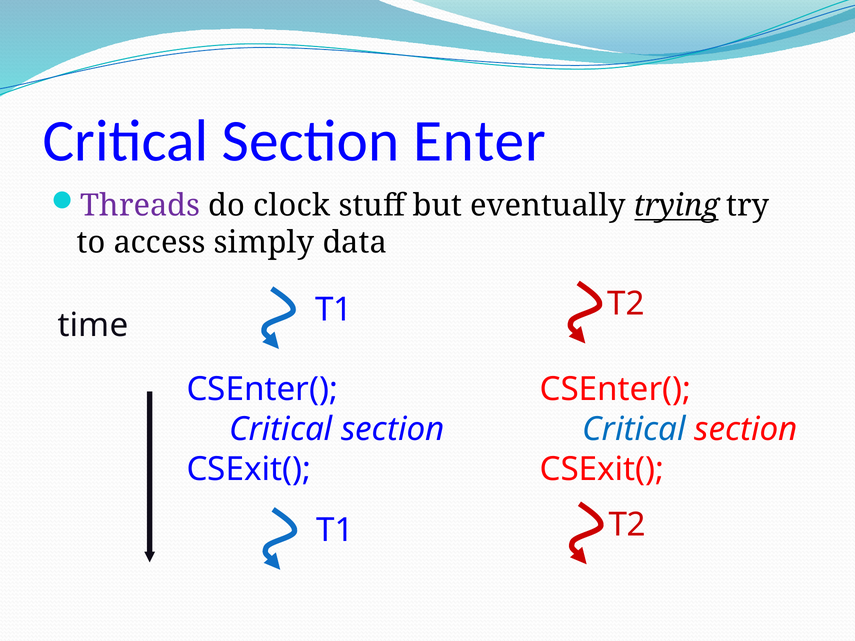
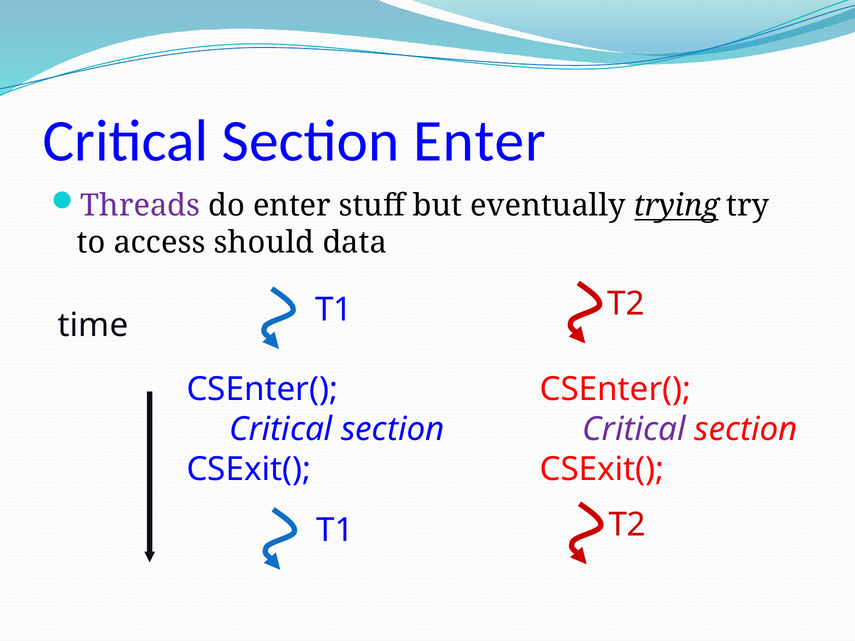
do clock: clock -> enter (292, 206)
simply: simply -> should (264, 243)
Critical colour: blue -> purple (634, 430)
